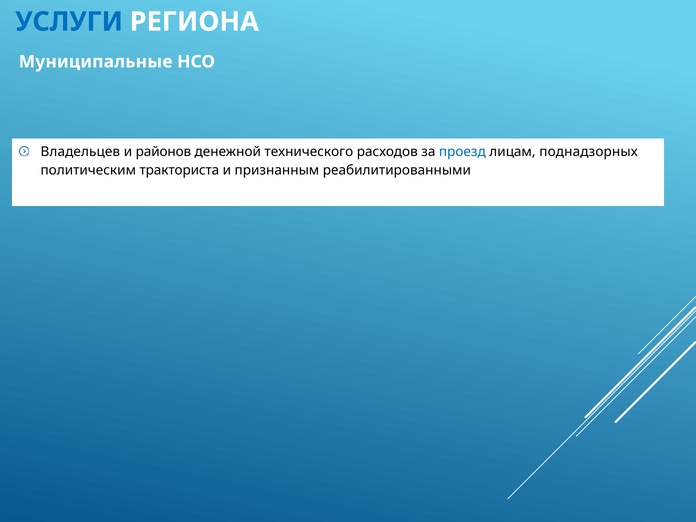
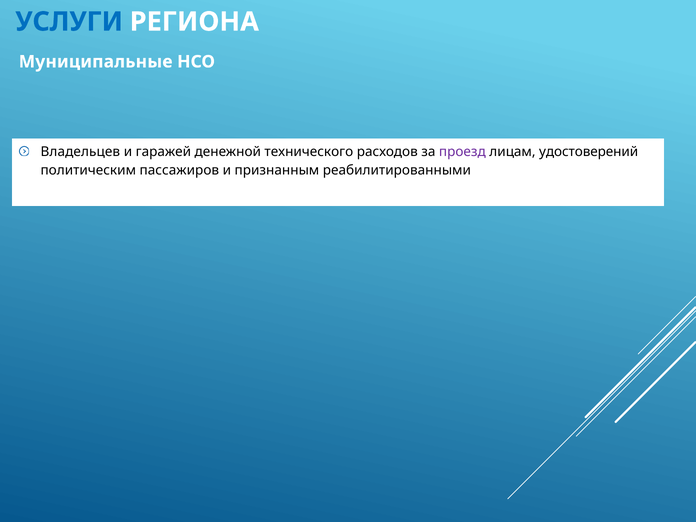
районов: районов -> гаражей (163, 152)
проезд colour: blue -> purple (462, 152)
поднадзорных: поднадзорных -> удостоверений (589, 152)
тракториста: тракториста -> пассажиров (179, 170)
